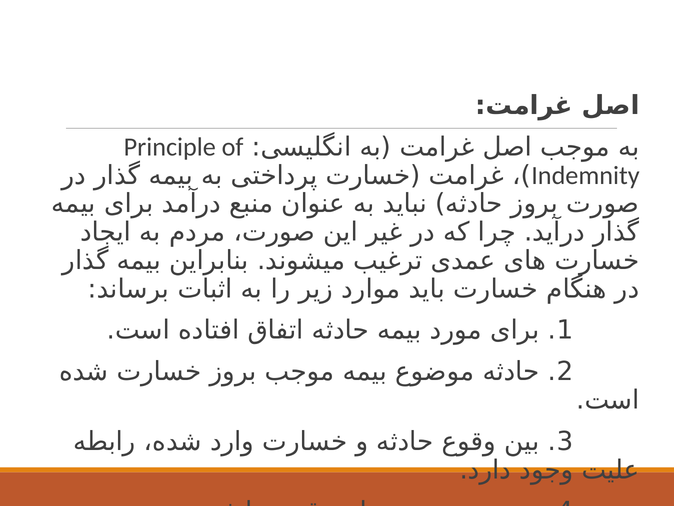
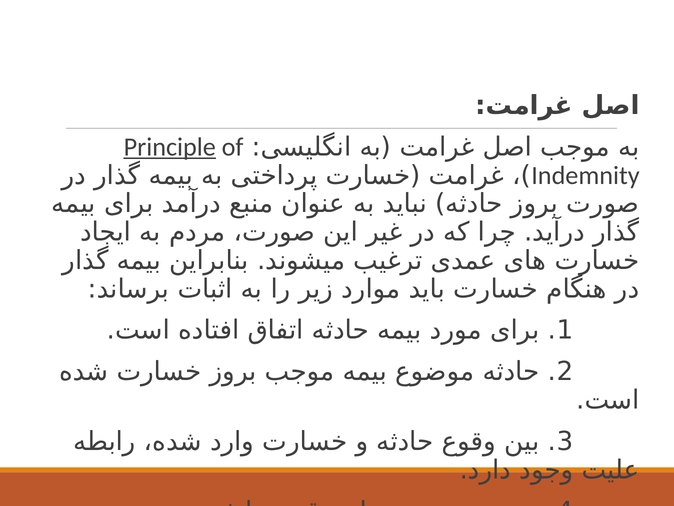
Principle underline: none -> present (170, 147)
